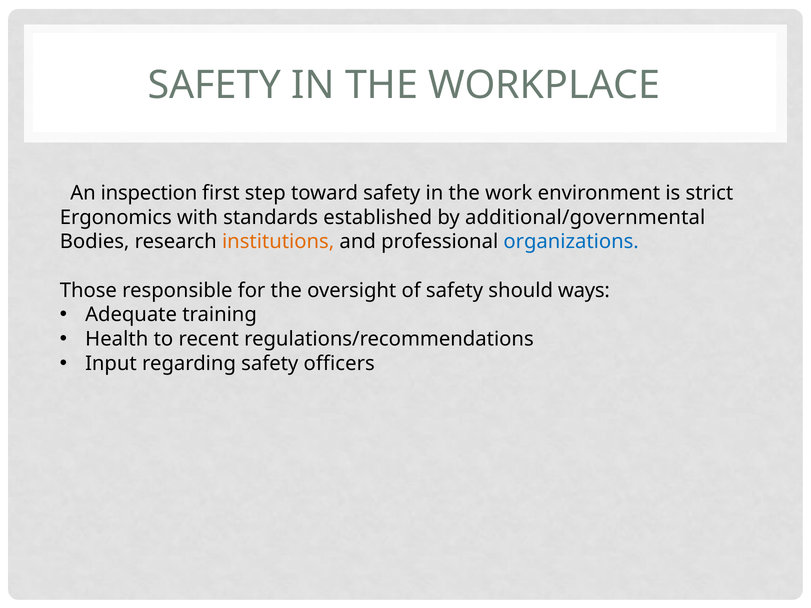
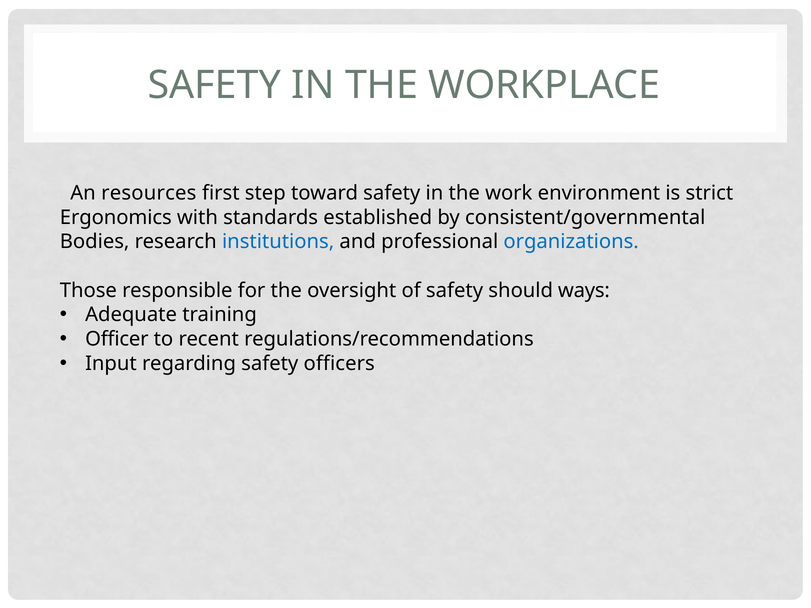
inspection: inspection -> resources (149, 193)
additional/governmental: additional/governmental -> consistent/governmental (585, 218)
institutions colour: orange -> blue (278, 242)
Health: Health -> Officer (117, 339)
